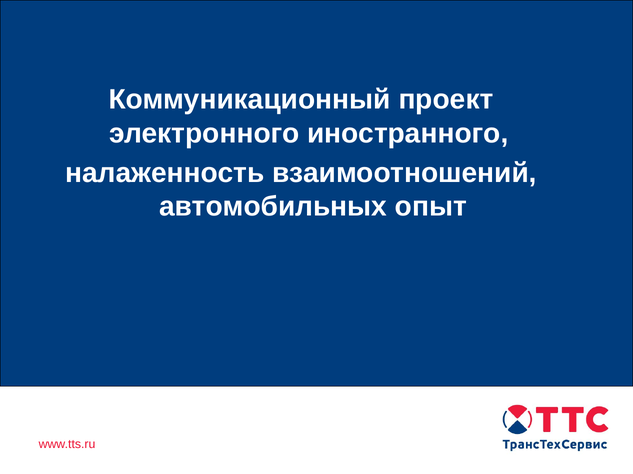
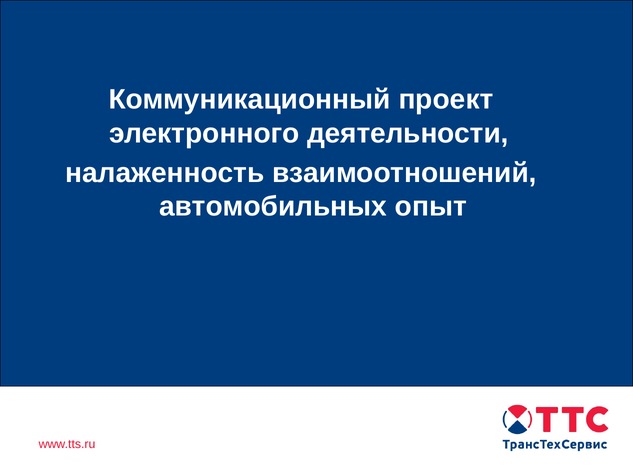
электронного иностранного: иностранного -> деятельности (408, 134)
